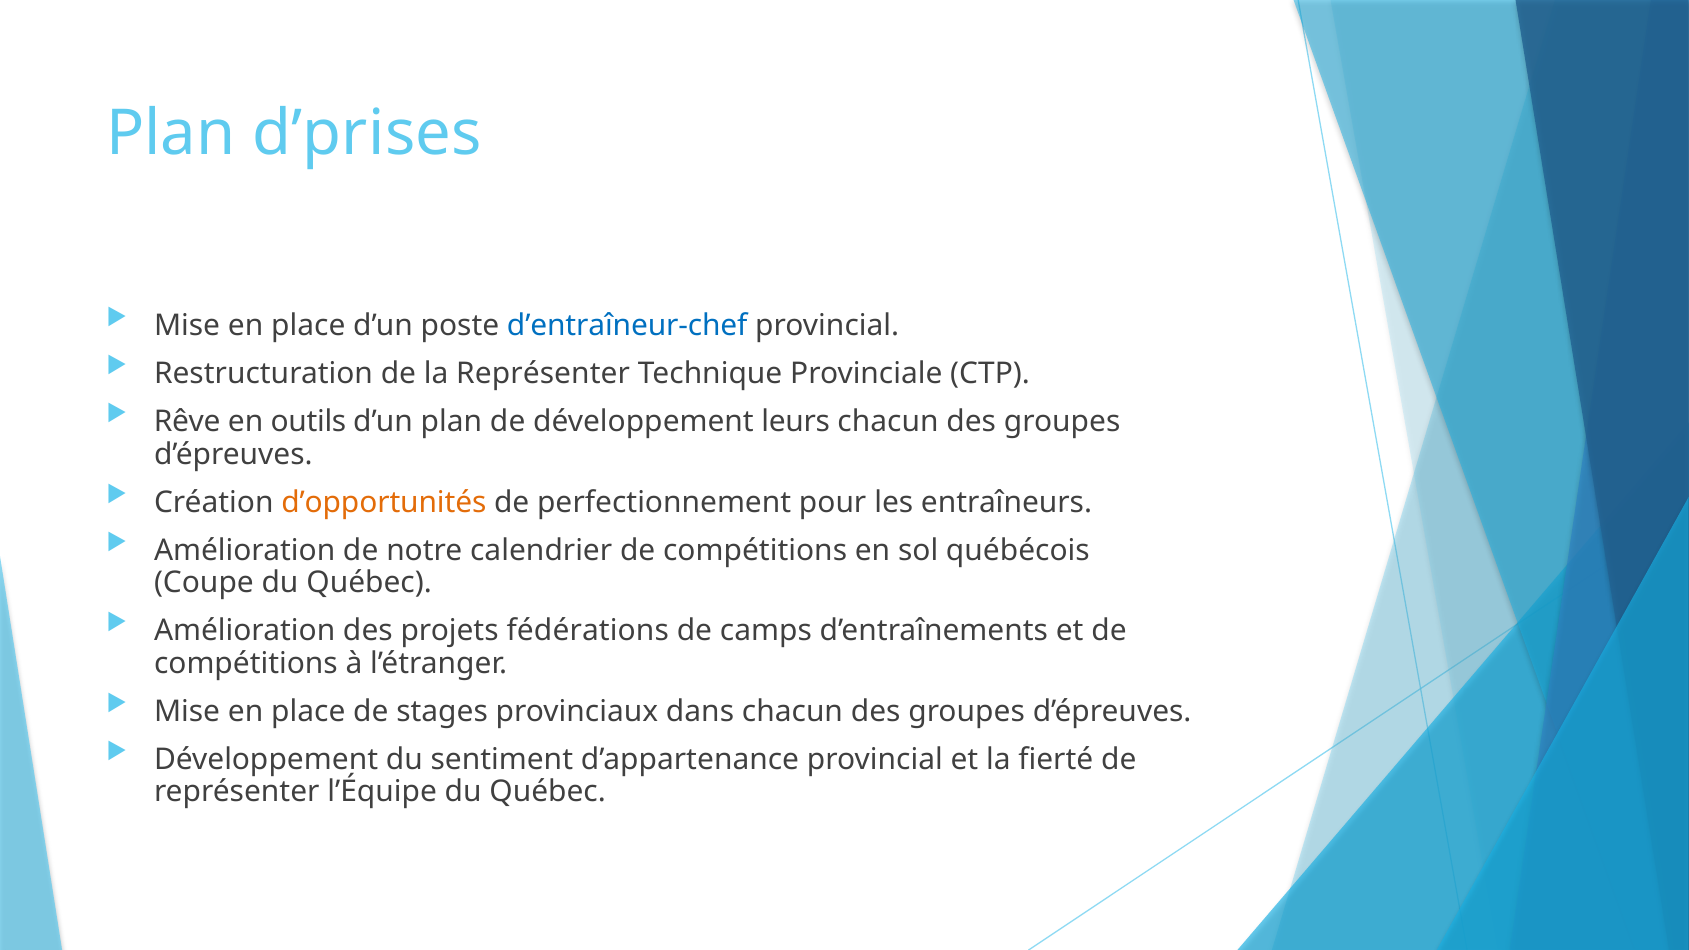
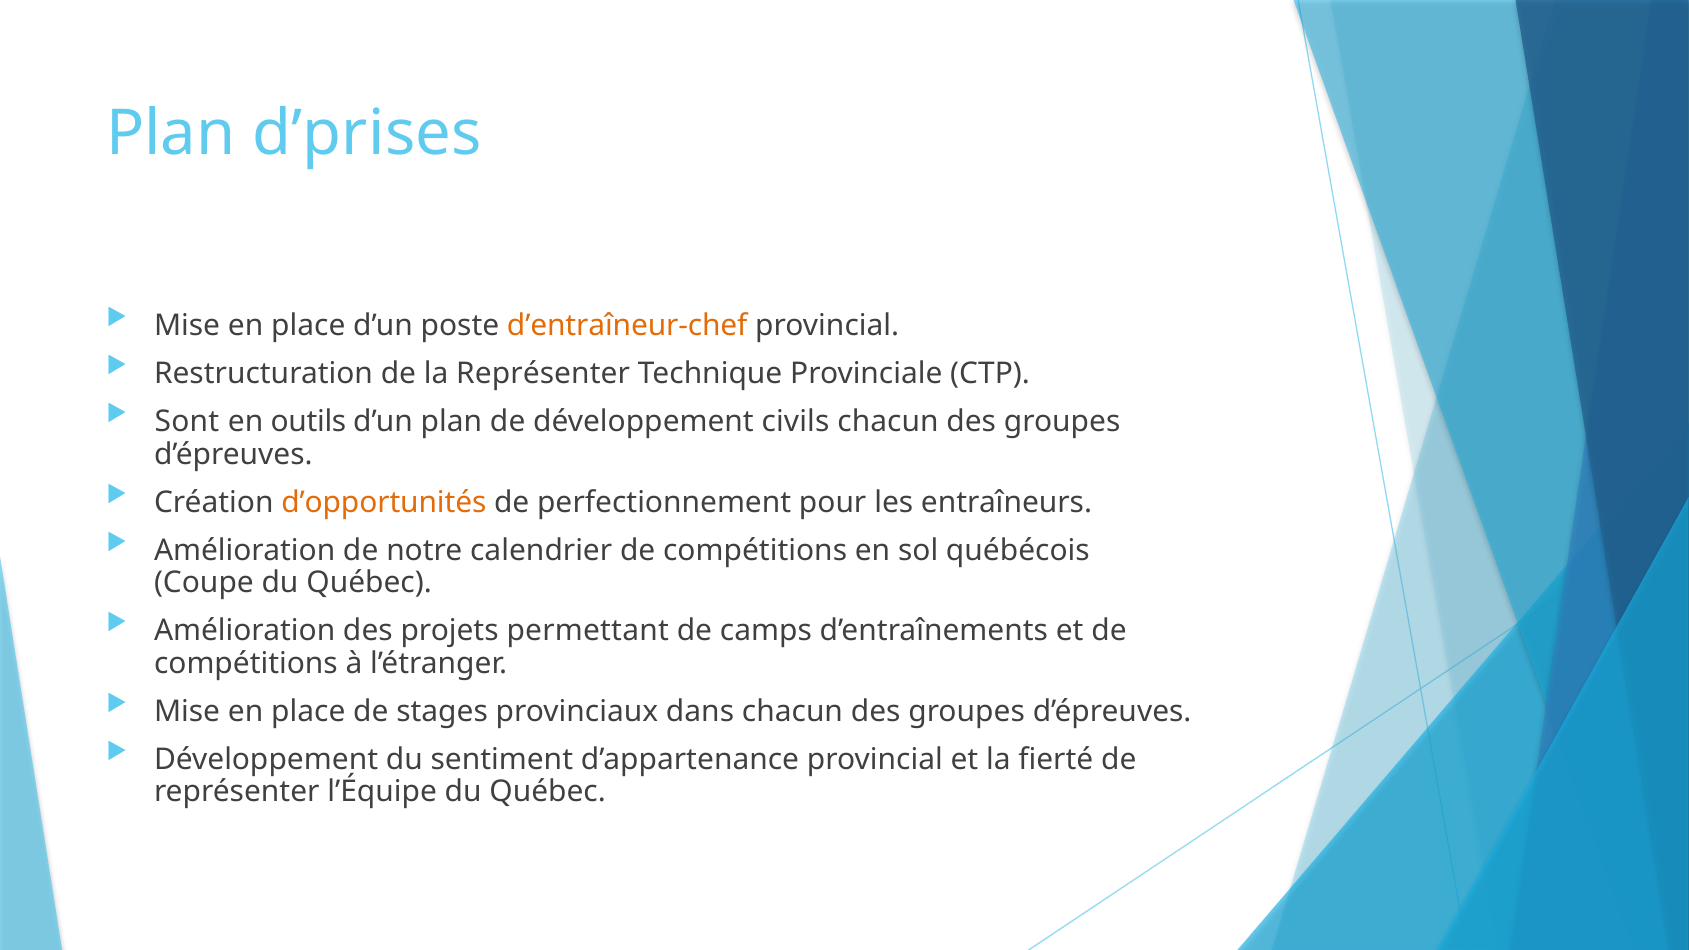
d’entraîneur-chef colour: blue -> orange (627, 326)
Rêve: Rêve -> Sont (187, 422)
leurs: leurs -> civils (795, 422)
fédérations: fédérations -> permettant (588, 631)
